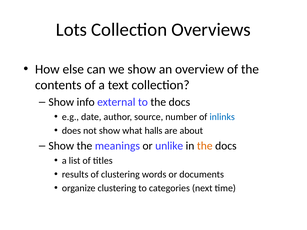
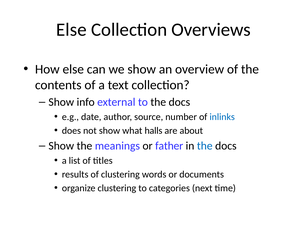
Lots: Lots -> Else (71, 30)
unlike: unlike -> father (169, 146)
the colour: orange -> blue (205, 146)
